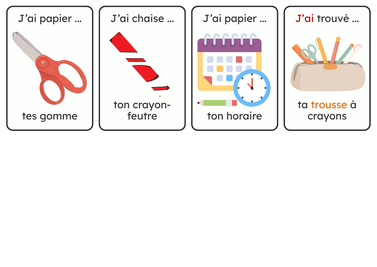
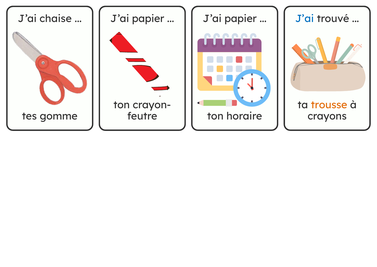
papier: papier -> chaise (56, 19)
chaise: chaise -> papier (148, 19)
J’ai colour: red -> blue (305, 19)
